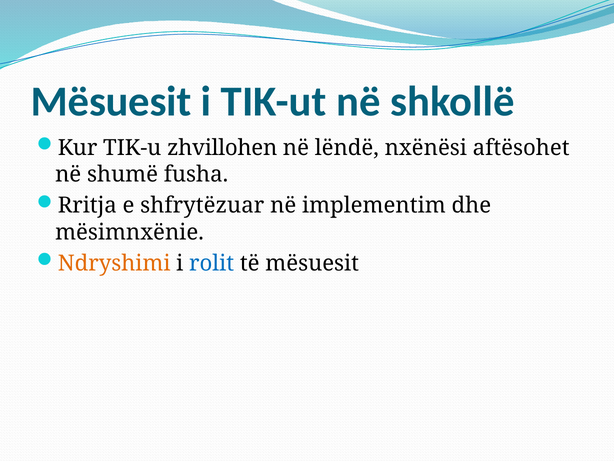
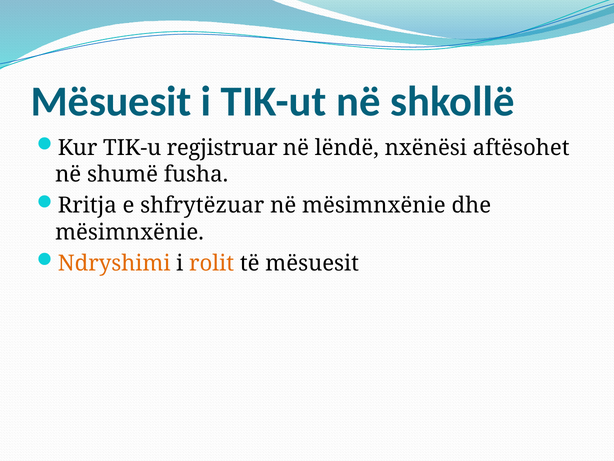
zhvillohen: zhvillohen -> regjistruar (222, 148)
në implementim: implementim -> mësimnxënie (374, 205)
rolit colour: blue -> orange (212, 263)
